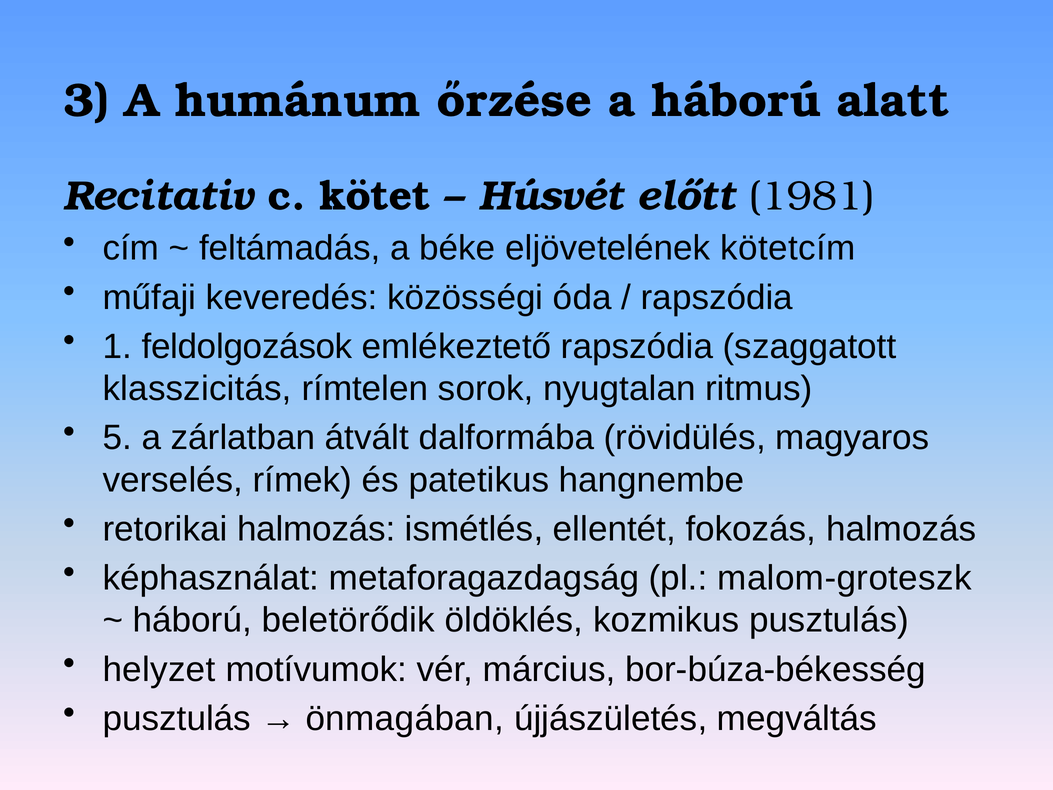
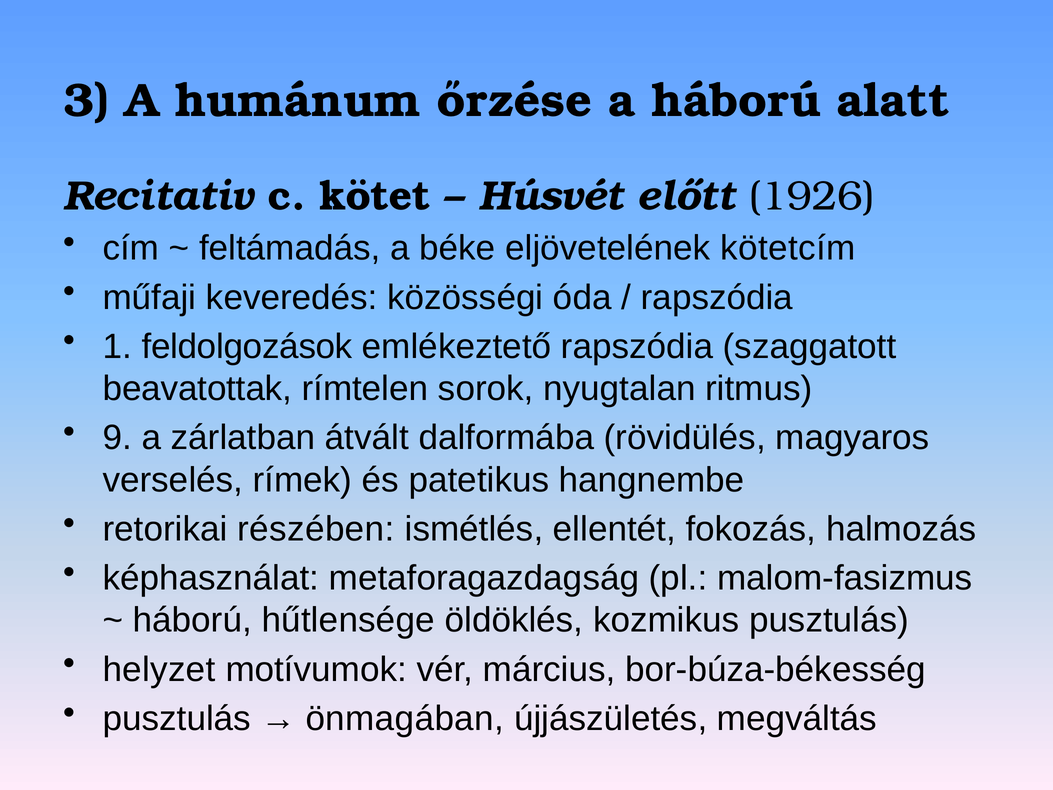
1981: 1981 -> 1926 (812, 196)
klasszicitás: klasszicitás -> beavatottak (197, 389)
5: 5 -> 9 (117, 438)
retorikai halmozás: halmozás -> részében (316, 529)
malom-groteszk: malom-groteszk -> malom-fasizmus (845, 578)
beletörődik: beletörődik -> hűtlensége (348, 620)
